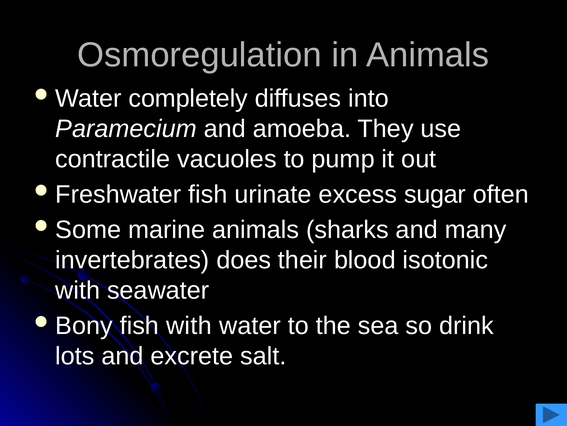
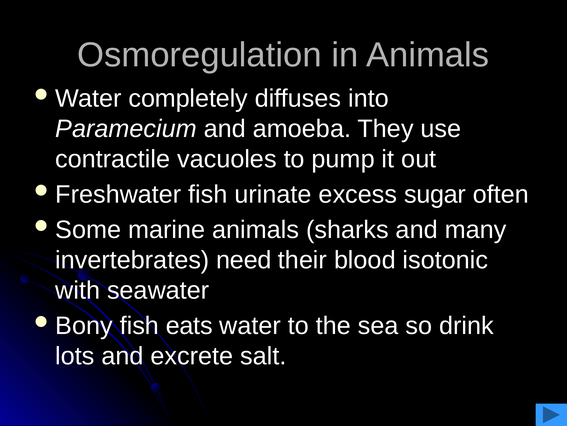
does: does -> need (244, 260)
fish with: with -> eats (189, 325)
